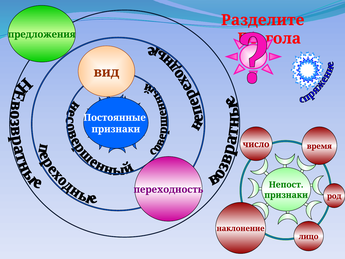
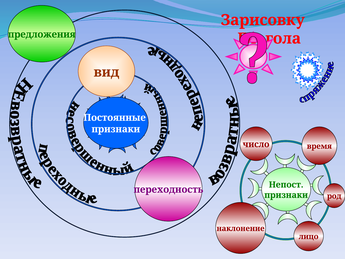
Разделите: Разделите -> Зарисовку (263, 20)
